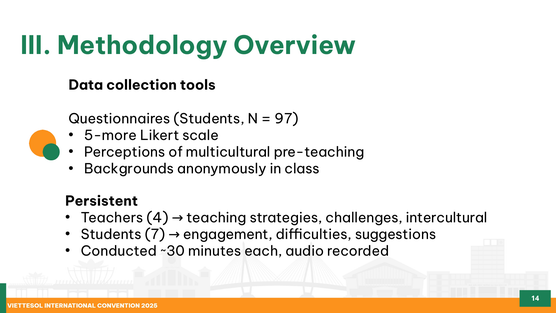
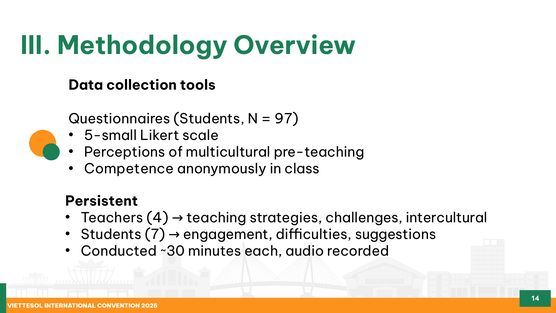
5-more: 5-more -> 5-small (111, 135)
Backgrounds: Backgrounds -> Competence (129, 169)
